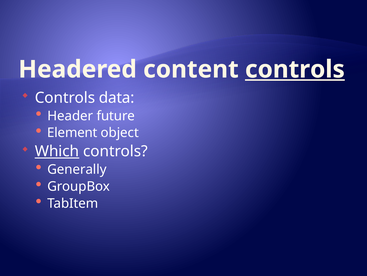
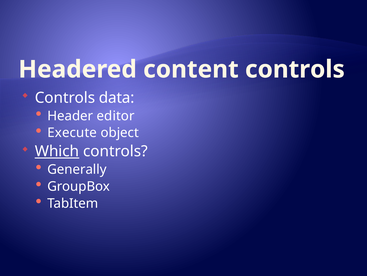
controls underline: present -> none (295, 69)
future: future -> editor (116, 116)
Element: Element -> Execute (72, 133)
